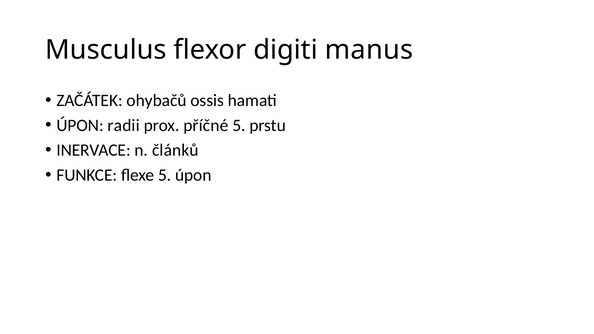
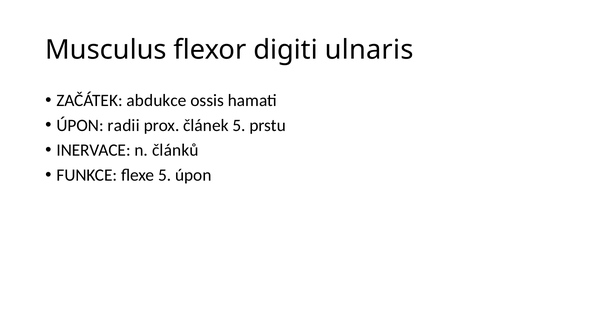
manus: manus -> ulnaris (369, 50)
ohybačů: ohybačů -> abdukce (157, 100)
příčné: příčné -> článek (206, 125)
